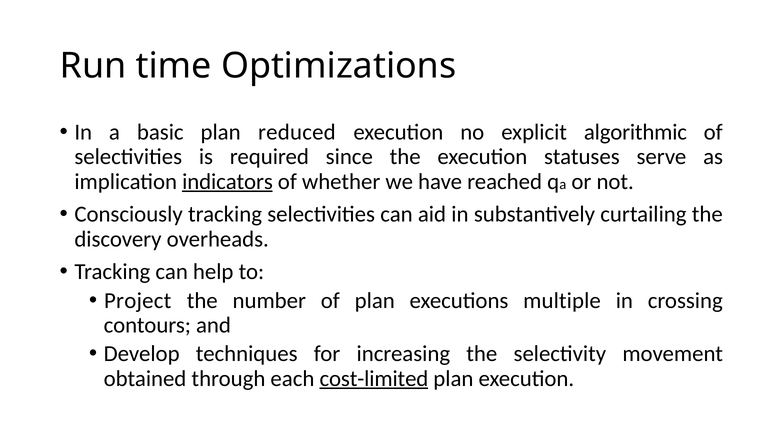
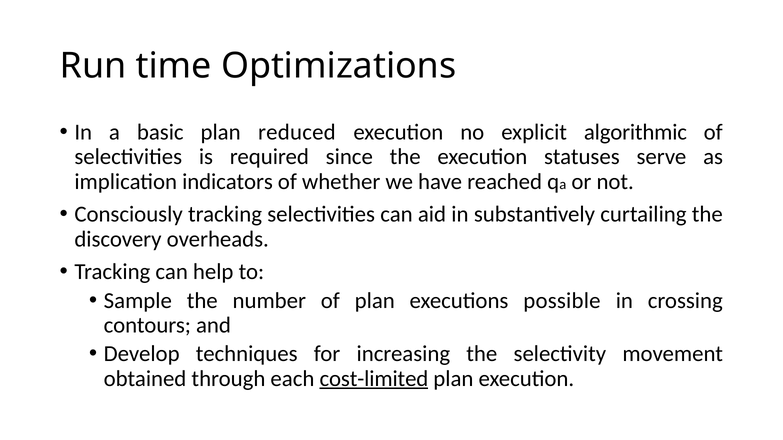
indicators underline: present -> none (228, 182)
Project: Project -> Sample (138, 301)
multiple: multiple -> possible (562, 301)
